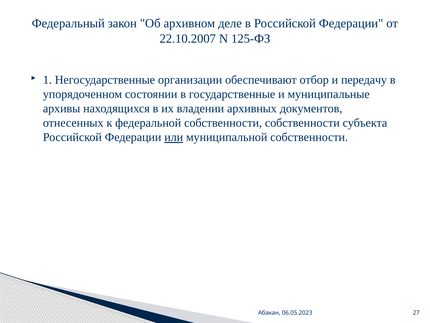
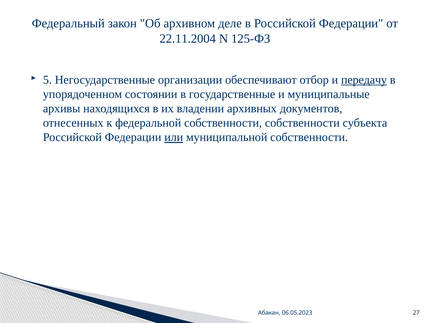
22.10.2007: 22.10.2007 -> 22.11.2004 (188, 38)
1: 1 -> 5 (47, 80)
передачу underline: none -> present (364, 80)
